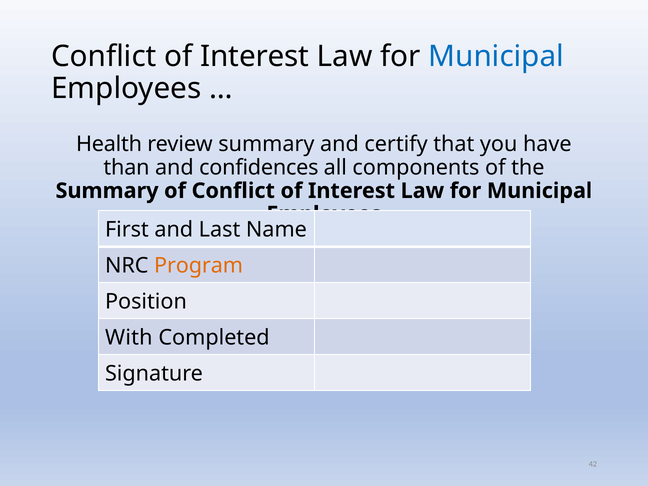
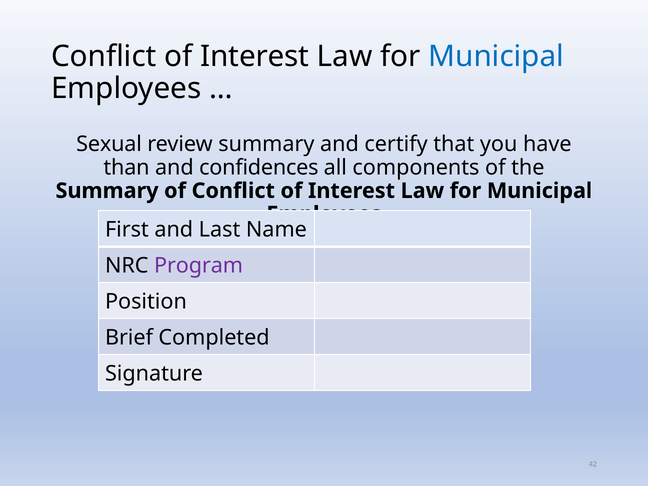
Health: Health -> Sexual (109, 144)
Program colour: orange -> purple (199, 266)
With: With -> Brief (129, 338)
